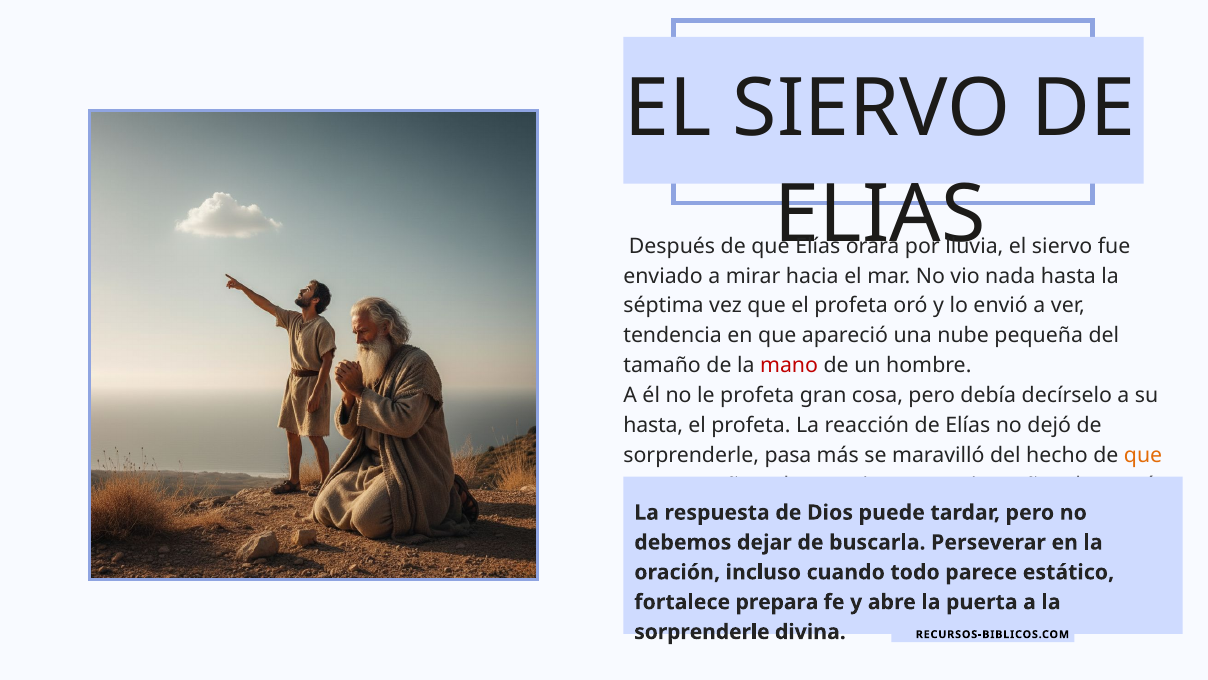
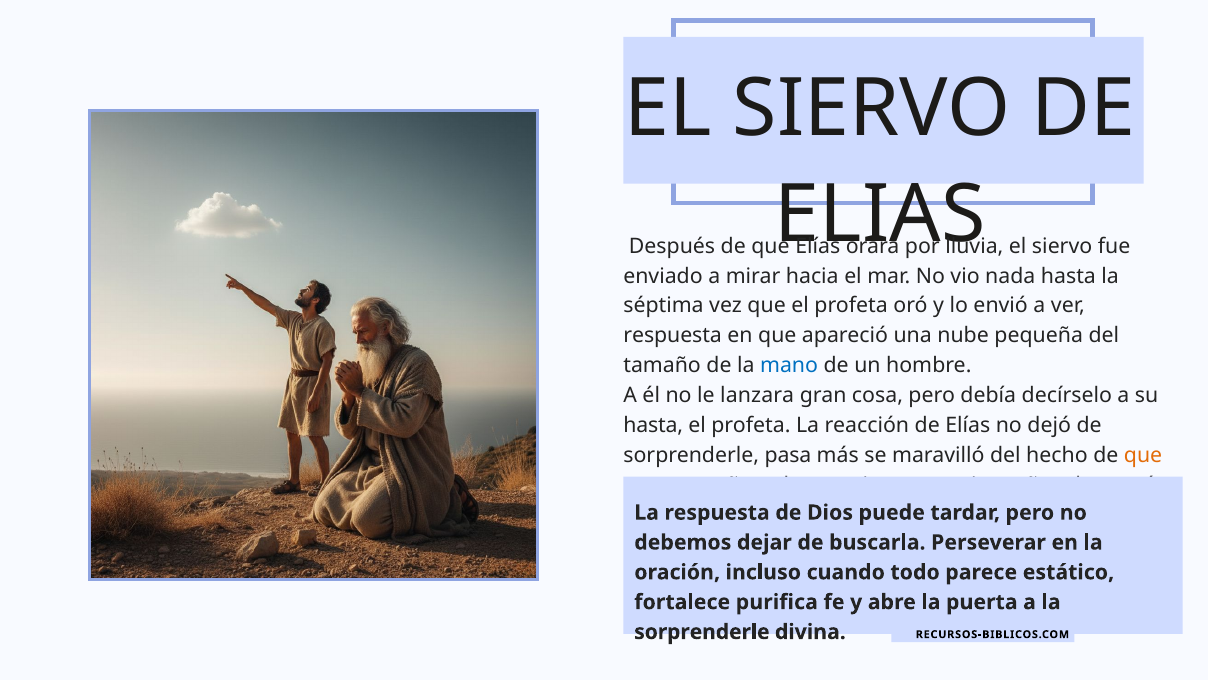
tendencia: tendencia -> respuesta (673, 336)
mano colour: red -> blue (789, 365)
le profeta: profeta -> lanzara (757, 395)
prepara: prepara -> purifica (777, 602)
